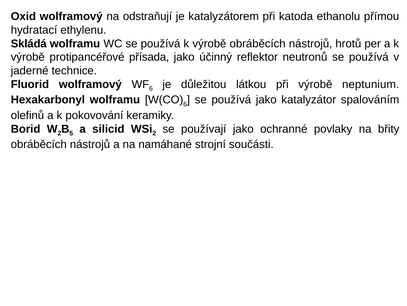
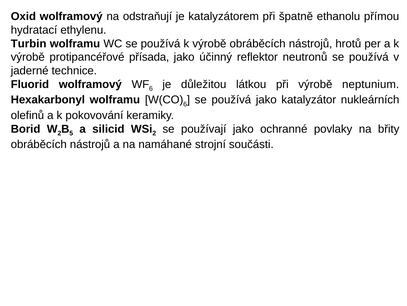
katoda: katoda -> špatně (296, 16)
Skládá: Skládá -> Turbin (29, 43)
spalováním: spalováním -> nukleárních (370, 100)
